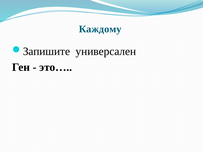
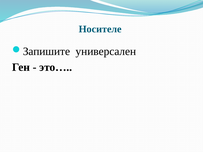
Каждому: Каждому -> Носителе (100, 29)
